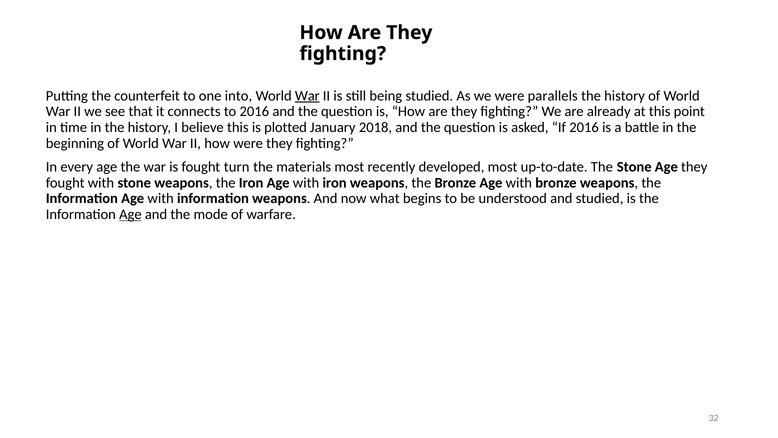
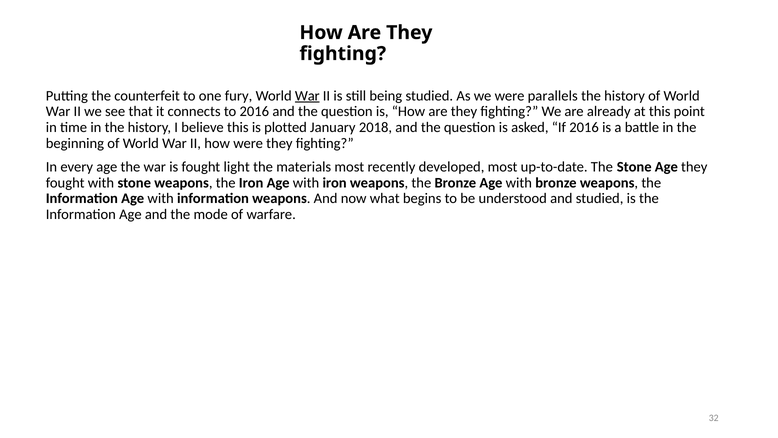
into: into -> fury (239, 96)
turn: turn -> light (237, 167)
Age underline: present -> none (130, 214)
